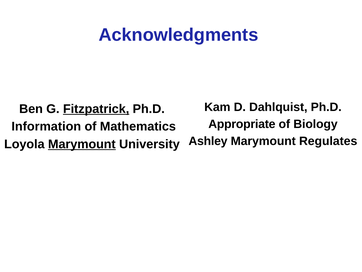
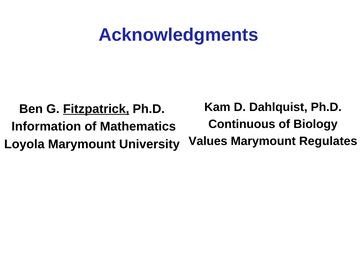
Appropriate: Appropriate -> Continuous (242, 124)
Ashley: Ashley -> Values (208, 141)
Marymount underline: present -> none (82, 144)
